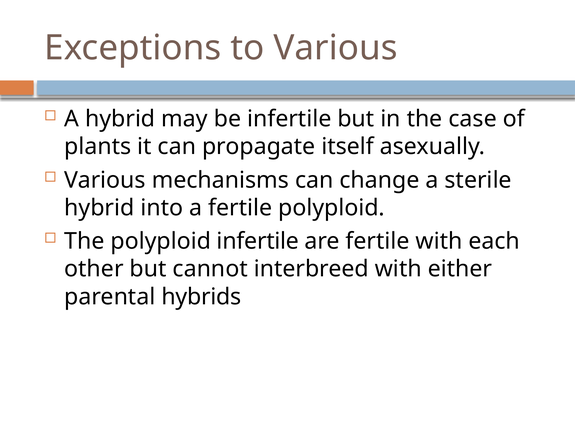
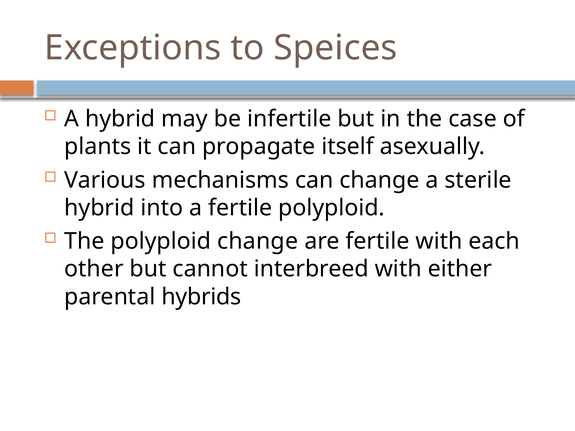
to Various: Various -> Speices (335, 48)
polyploid infertile: infertile -> change (258, 241)
